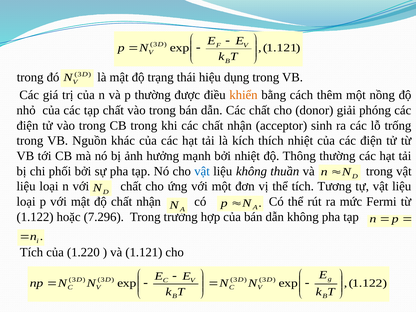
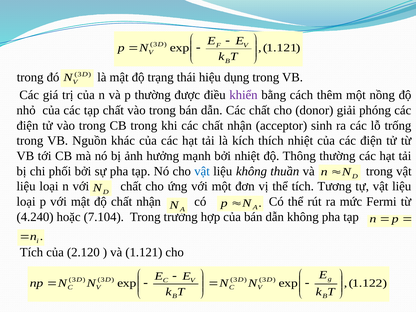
khiển colour: orange -> purple (243, 95)
1.122: 1.122 -> 4.240 (35, 217)
7.296: 7.296 -> 7.104 (104, 217)
1.220: 1.220 -> 2.120 (83, 252)
